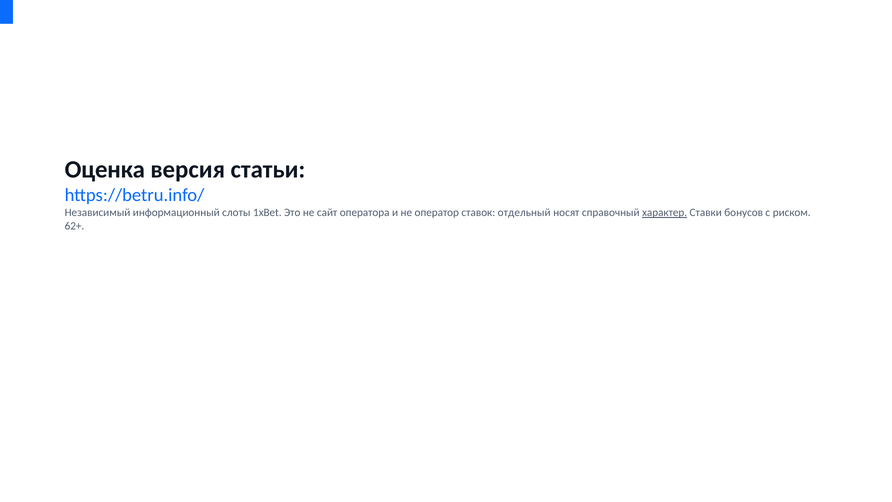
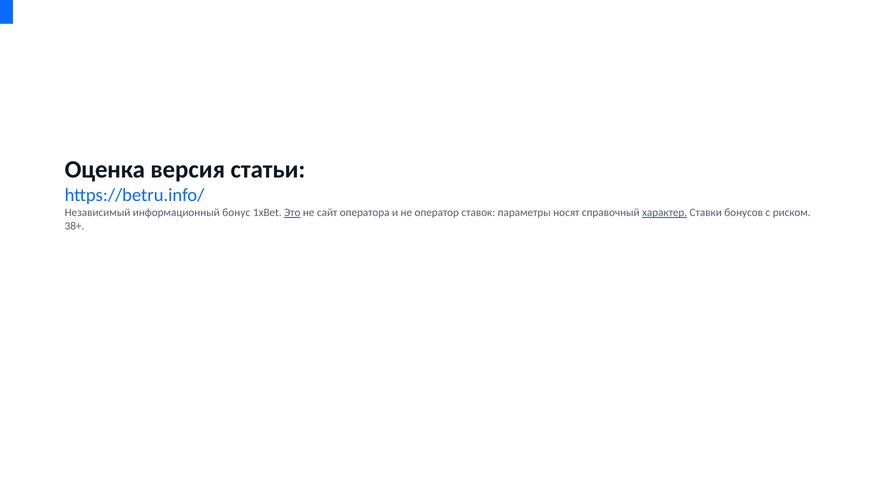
слоты: слоты -> бонус (236, 213)
Это underline: none -> present (292, 213)
отдельный: отдельный -> параметры (524, 213)
62+: 62+ -> 38+ (74, 226)
